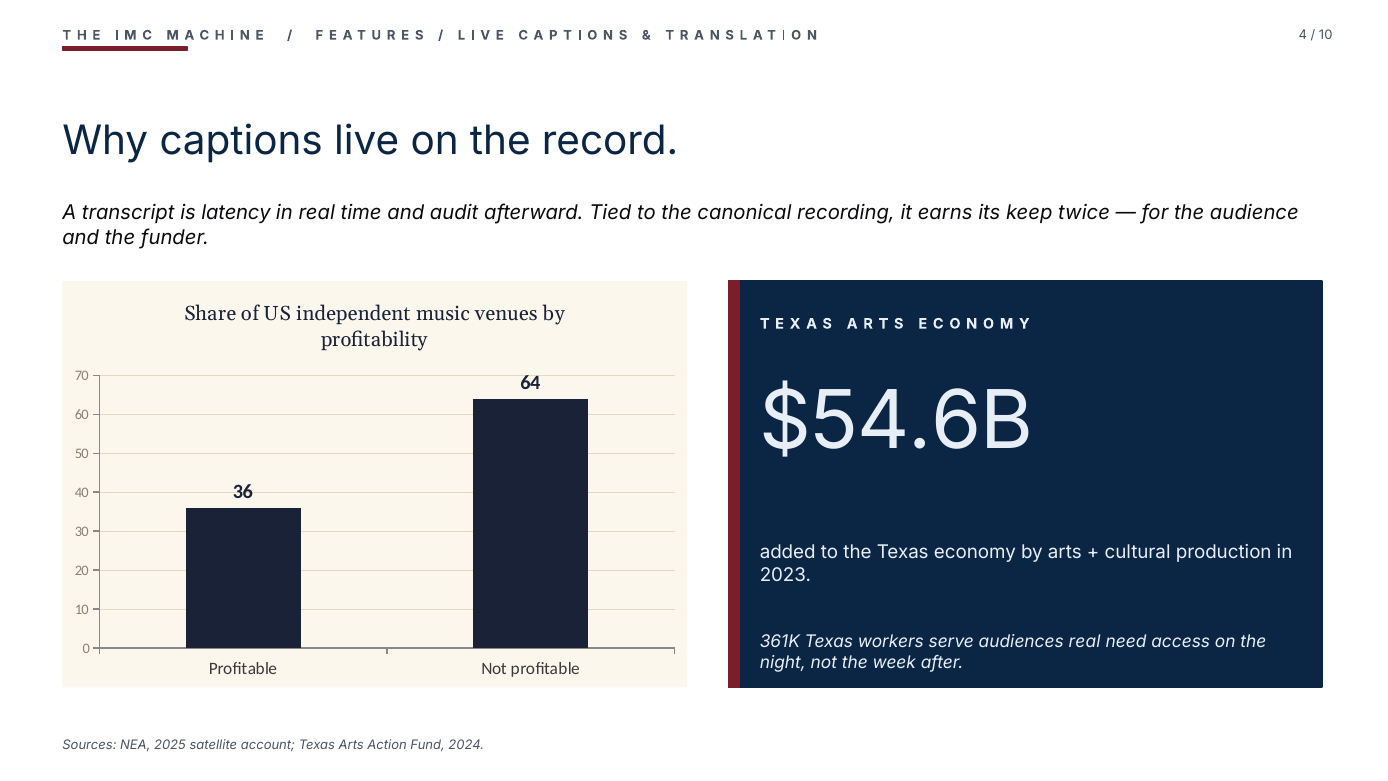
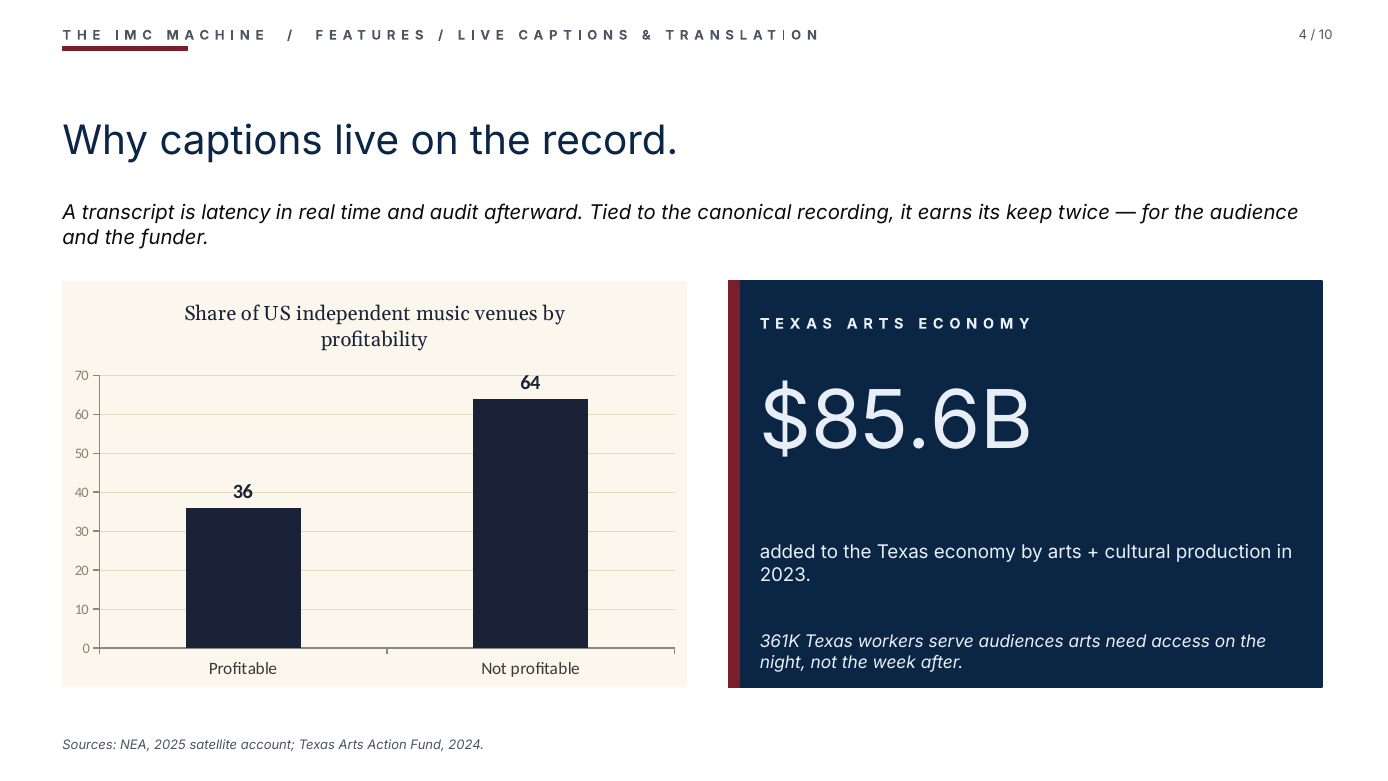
$54.6B: $54.6B -> $85.6B (896, 422)
audiences real: real -> arts (1085, 641)
